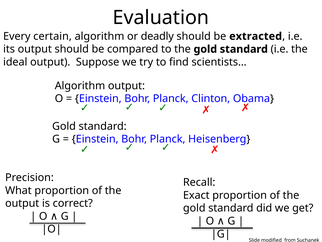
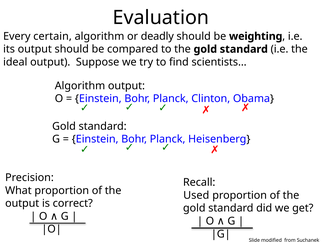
extracted: extracted -> weighting (256, 36)
Exact: Exact -> Used (196, 195)
